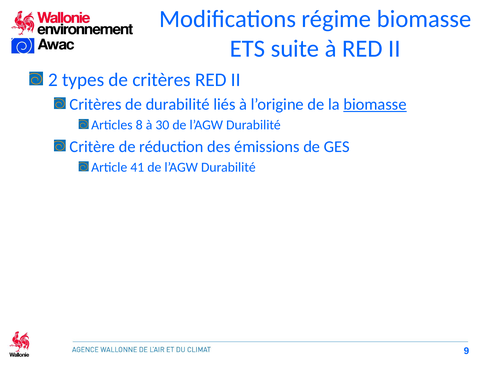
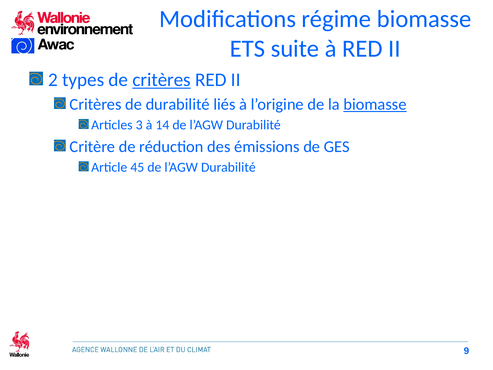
critères underline: none -> present (162, 80)
8: 8 -> 3 (139, 125)
30: 30 -> 14 (162, 125)
41: 41 -> 45 (137, 167)
